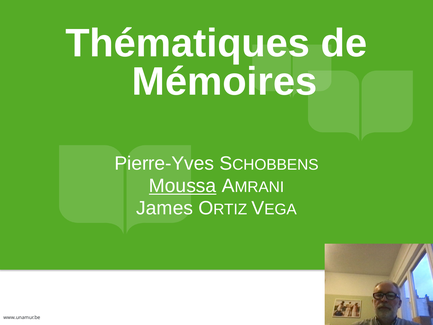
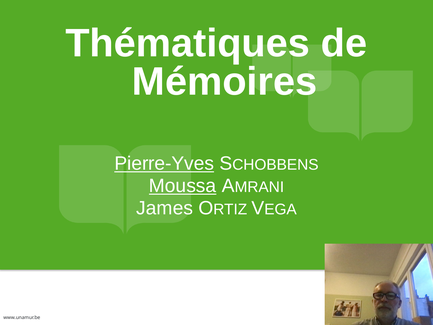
Pierre-Yves underline: none -> present (164, 163)
